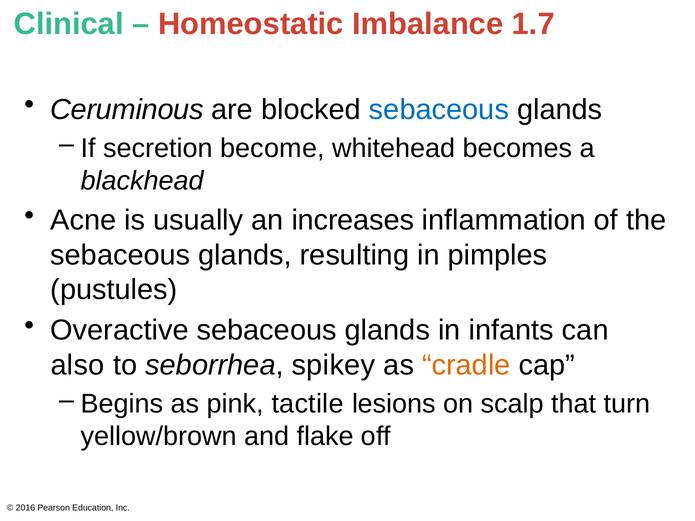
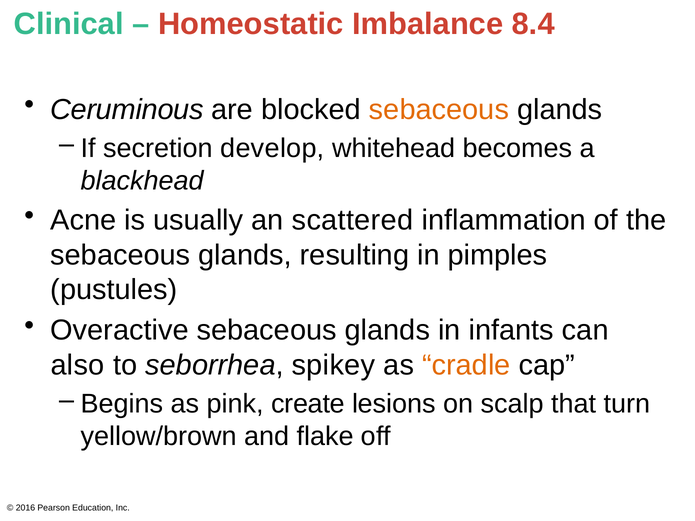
1.7: 1.7 -> 8.4 (533, 24)
sebaceous colour: blue -> orange (439, 110)
become: become -> develop (272, 149)
increases: increases -> scattered (353, 221)
tactile: tactile -> create (308, 404)
